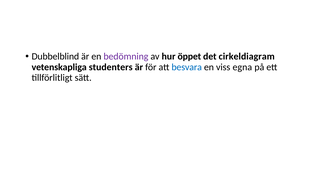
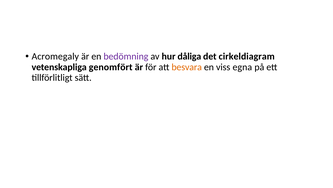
Dubbelblind: Dubbelblind -> Acromegaly (55, 56)
öppet: öppet -> dåliga (189, 56)
studenters: studenters -> genomfört (111, 67)
besvara colour: blue -> orange (187, 67)
